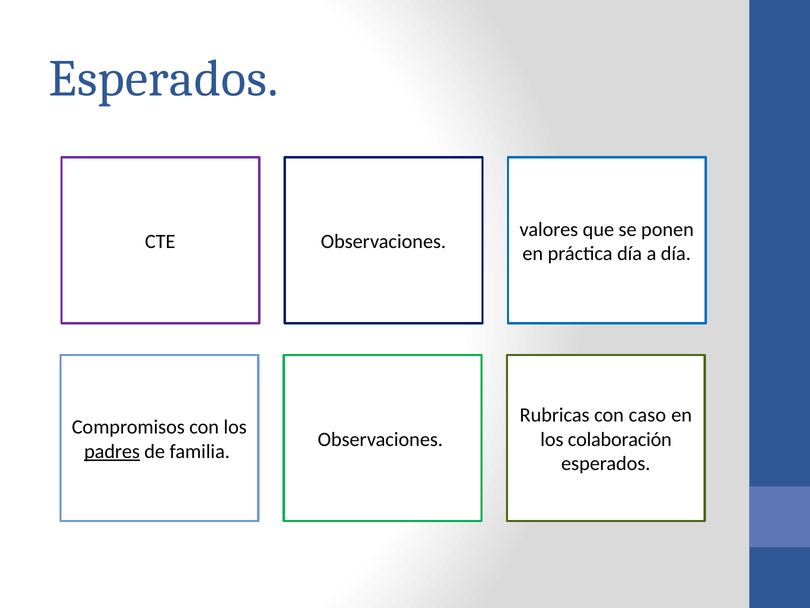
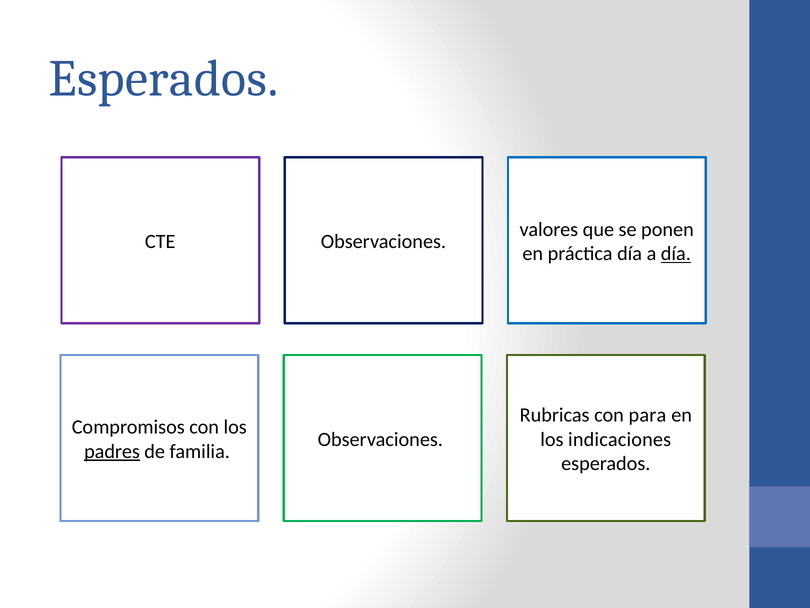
día underline: none -> present (676, 254)
caso: caso -> para (647, 415)
colaboración: colaboración -> indicaciones (620, 439)
